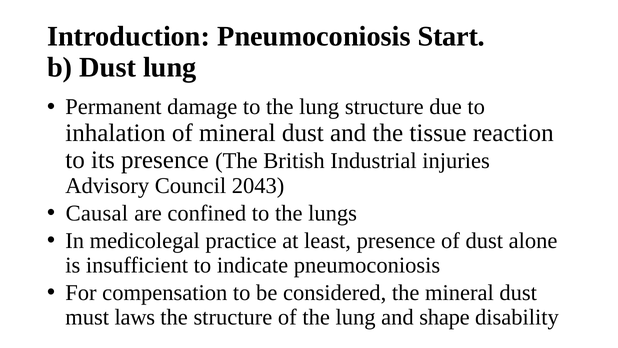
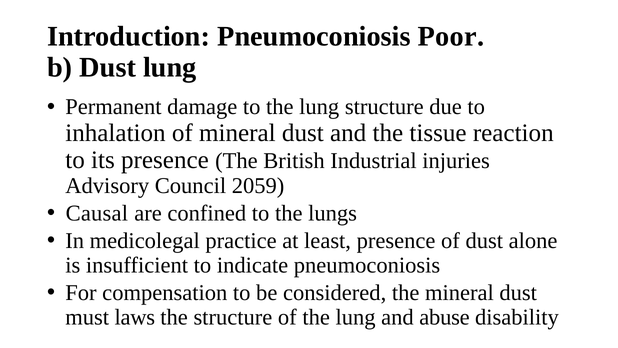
Start: Start -> Poor (451, 37)
2043: 2043 -> 2059 (258, 185)
shape: shape -> abuse (445, 317)
